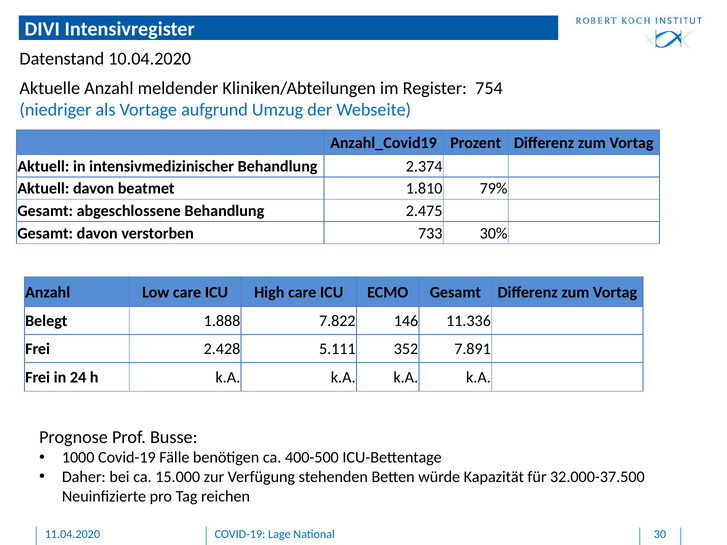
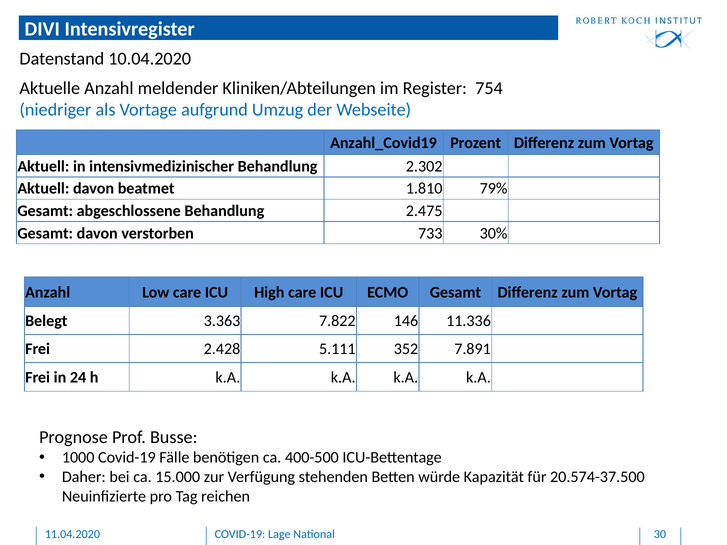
2.374: 2.374 -> 2.302 (424, 166)
1.888: 1.888 -> 3.363 (222, 321)
32.000-37.500: 32.000-37.500 -> 20.574-37.500 (597, 477)
